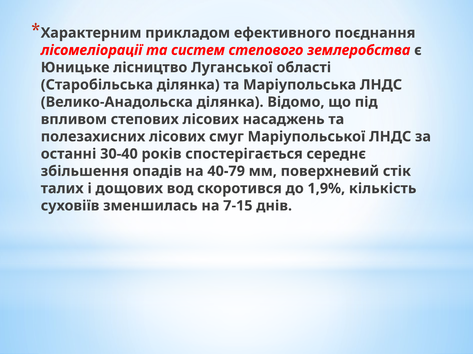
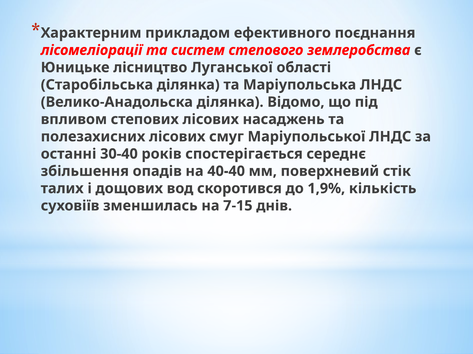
40-79: 40-79 -> 40-40 (226, 172)
